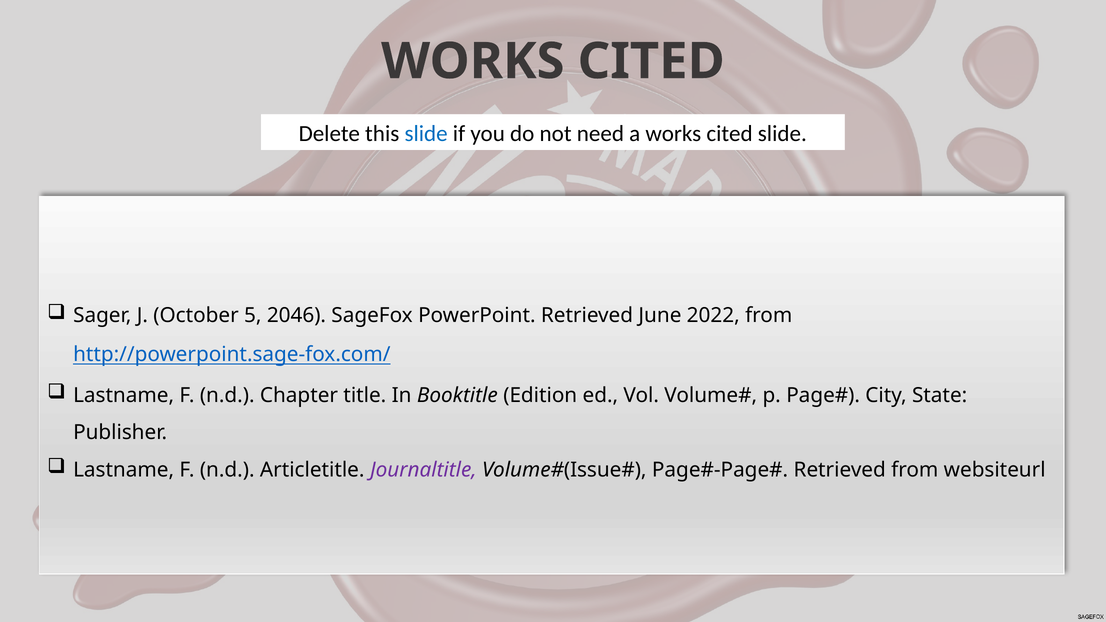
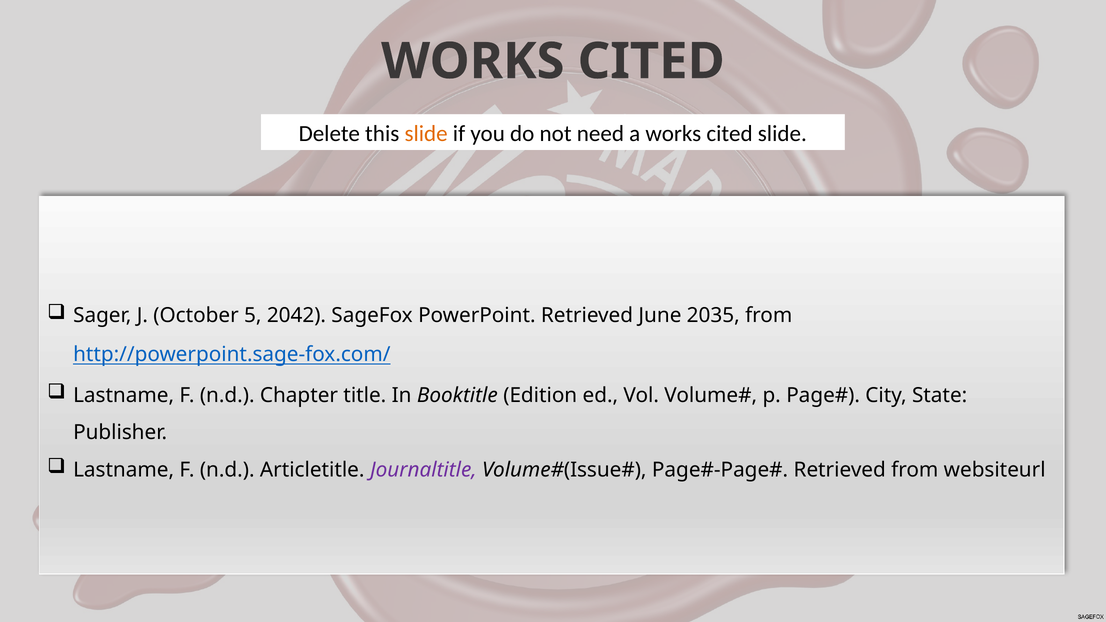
slide colour: blue -> orange (426, 134)
2046: 2046 -> 2042 (296, 316)
2022: 2022 -> 2035 (713, 316)
